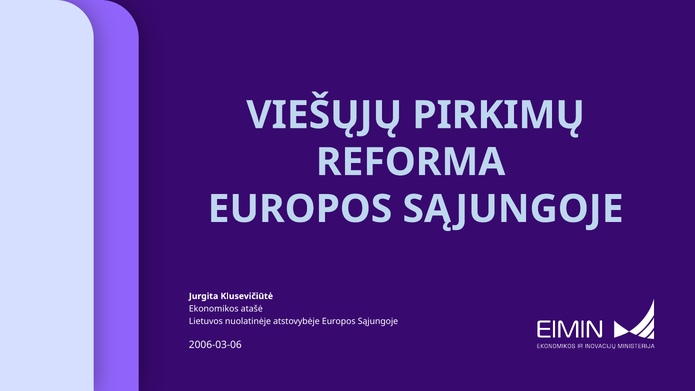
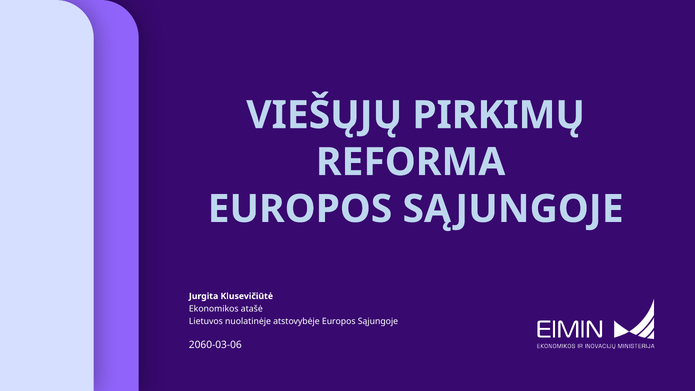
2006-03-06: 2006-03-06 -> 2060-03-06 (215, 345)
